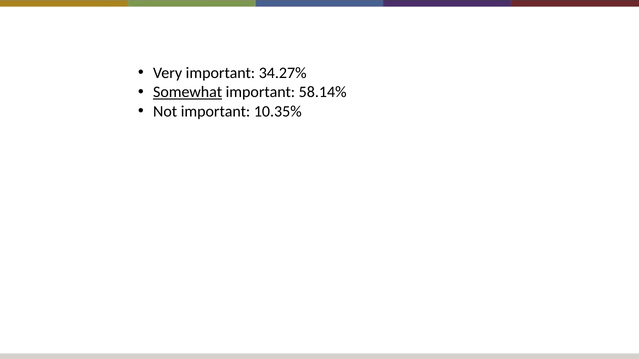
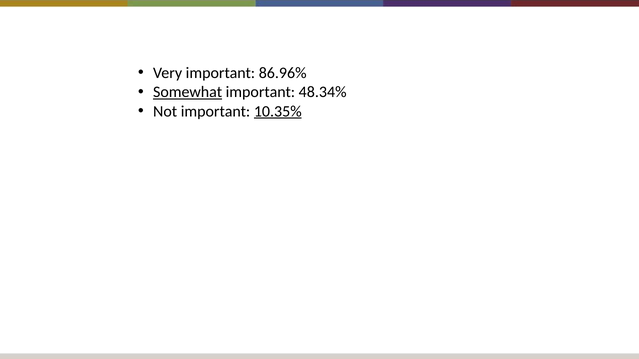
34.27%: 34.27% -> 86.96% (283, 73)
58.14%: 58.14% -> 48.34% (323, 92)
10.35% underline: none -> present (278, 111)
